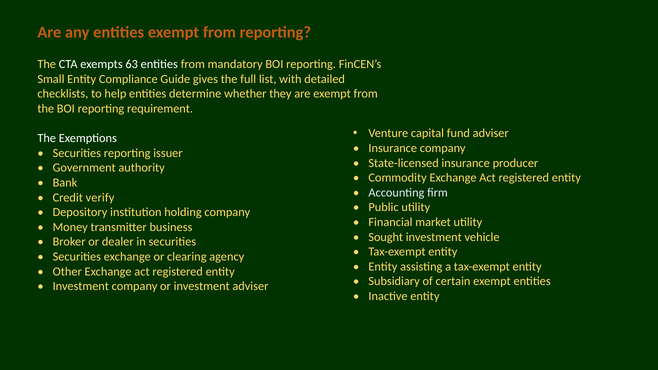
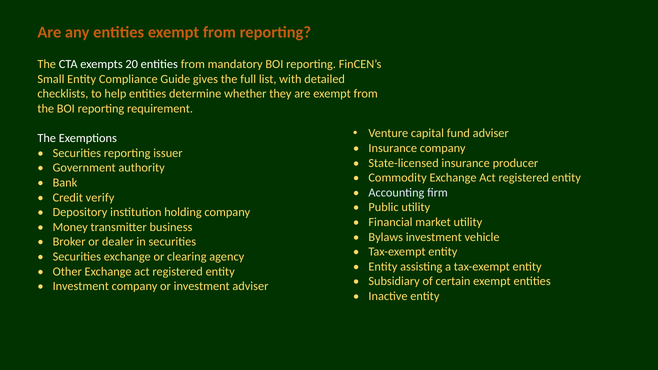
63: 63 -> 20 (132, 64)
Sought: Sought -> Bylaws (386, 237)
